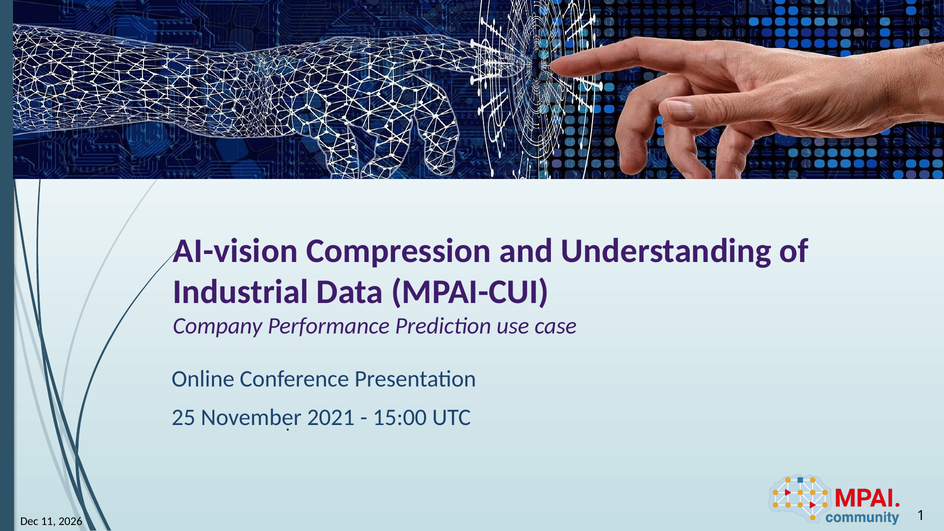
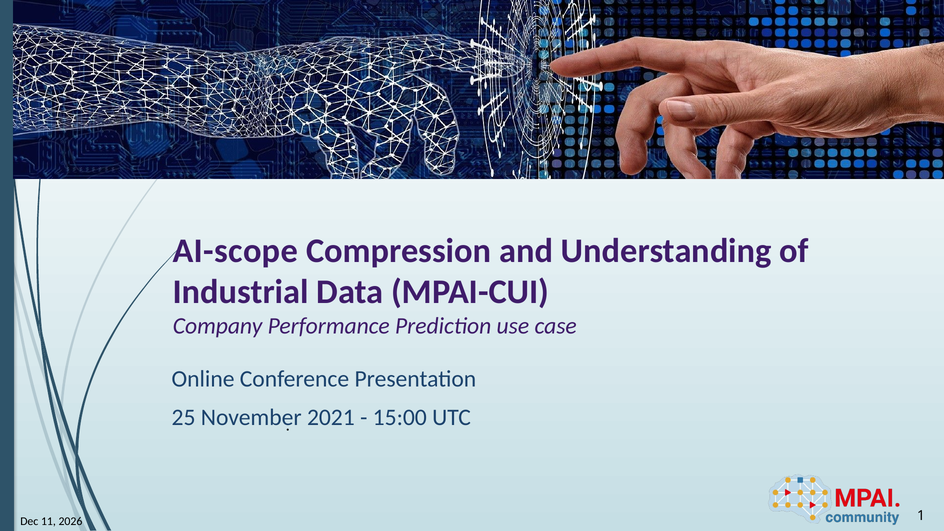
AI-vision: AI-vision -> AI-scope (235, 251)
